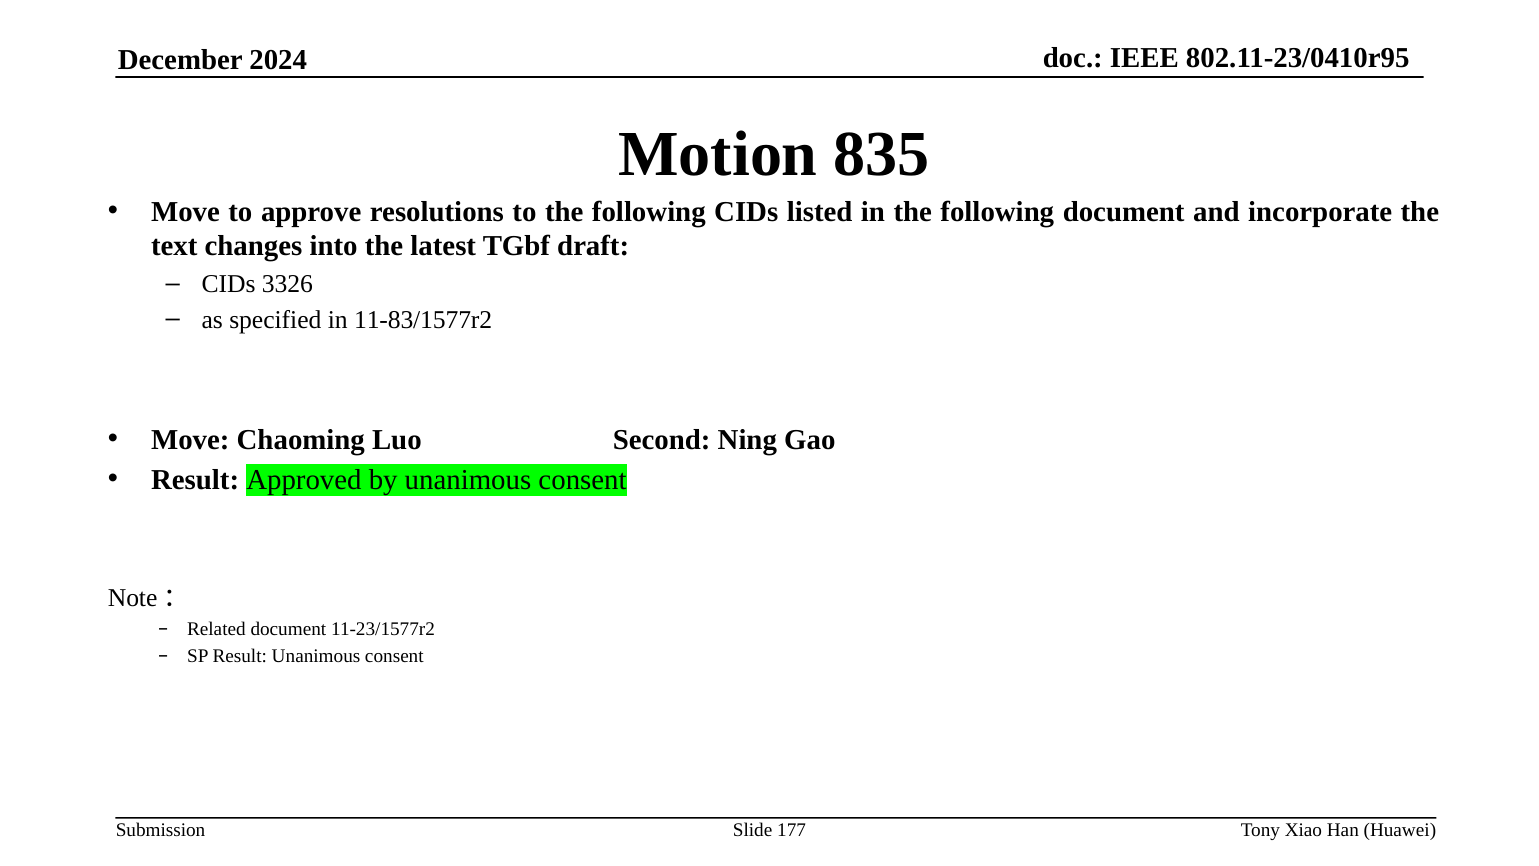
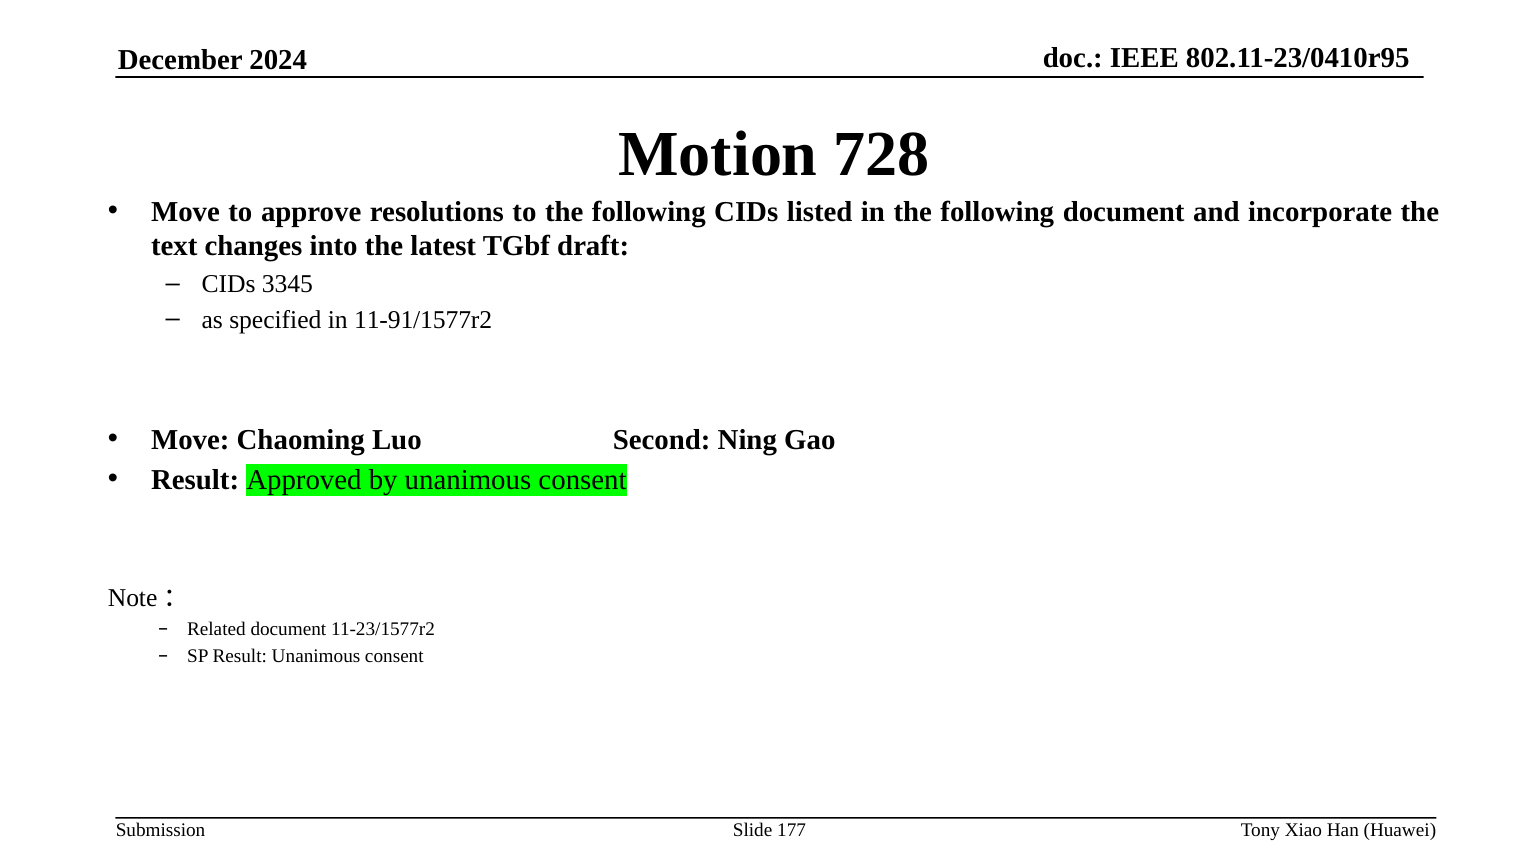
835: 835 -> 728 (882, 155)
3326: 3326 -> 3345 (287, 284)
11-83/1577r2: 11-83/1577r2 -> 11-91/1577r2 (423, 320)
